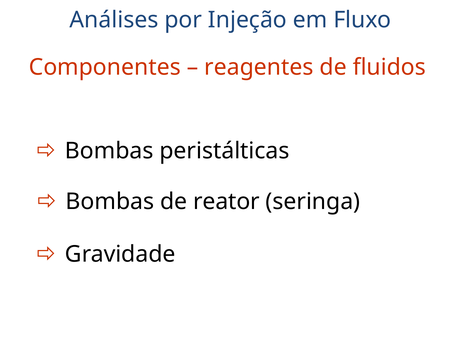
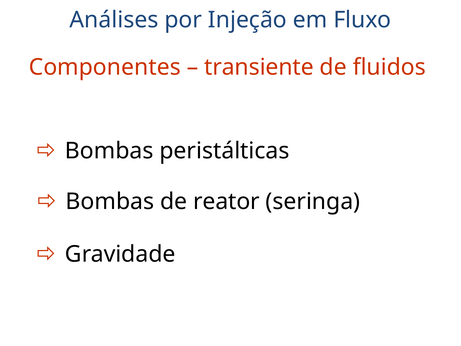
reagentes: reagentes -> transiente (259, 67)
